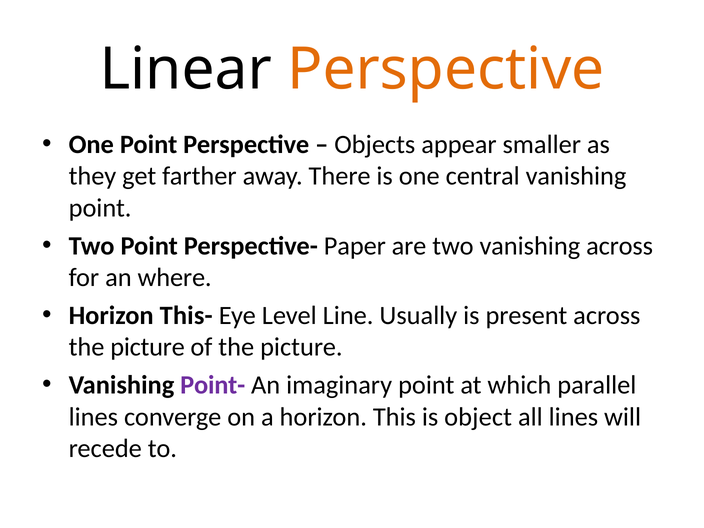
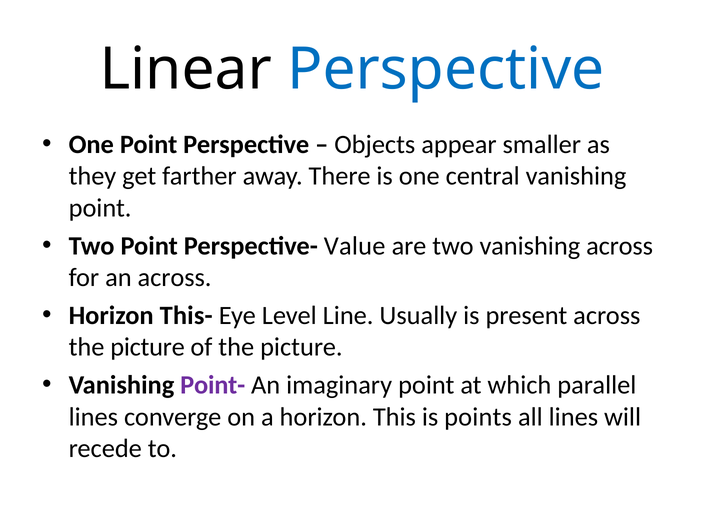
Perspective colour: orange -> blue (446, 69)
Paper: Paper -> Value (355, 246)
an where: where -> across (175, 278)
object: object -> points (478, 417)
